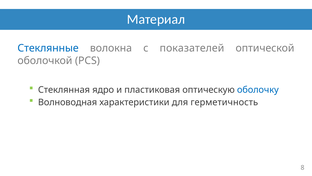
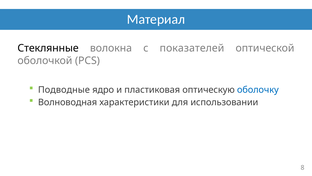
Стеклянные colour: blue -> black (48, 48)
Стеклянная: Стеклянная -> Подводные (64, 90)
герметичность: герметичность -> использовании (224, 102)
